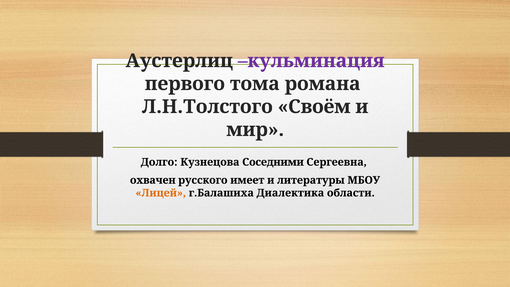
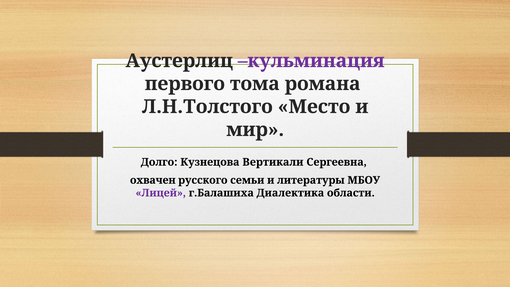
Своём: Своём -> Место (314, 107)
Соседними: Соседними -> Вертикали (273, 162)
имеет: имеет -> семьи (247, 180)
Лицей colour: orange -> purple (161, 193)
